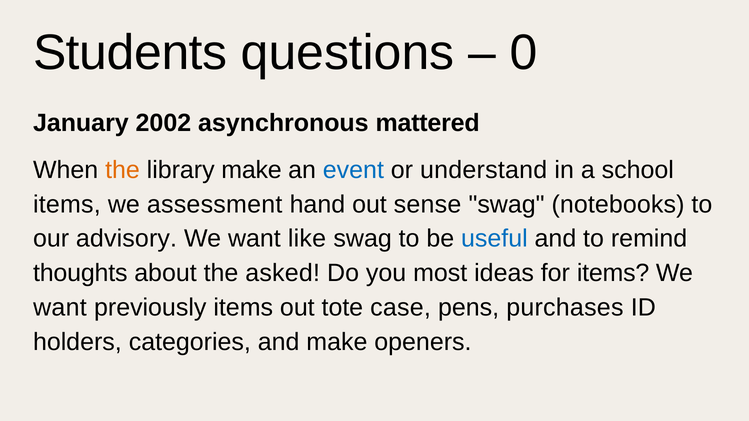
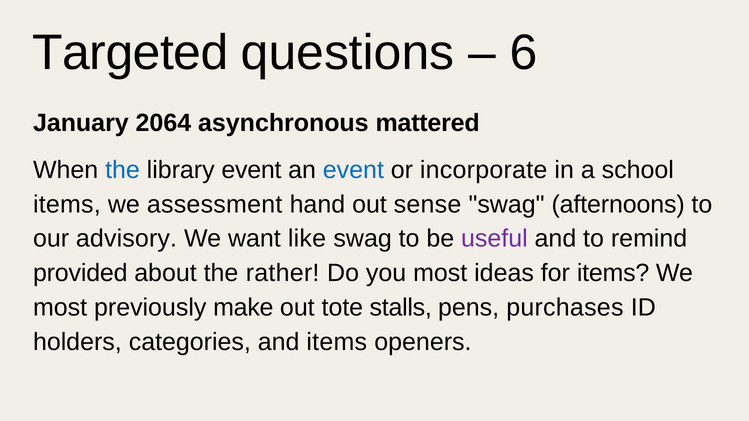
Students: Students -> Targeted (130, 53)
0: 0 -> 6 (524, 53)
2002: 2002 -> 2064 (163, 123)
the colour: orange -> blue (122, 170)
library make: make -> event (251, 170)
understand: understand -> incorporate (484, 170)
notebooks: notebooks -> afternoons (618, 204)
useful colour: blue -> purple (494, 239)
thoughts: thoughts -> provided (80, 273)
asked: asked -> rather (283, 273)
want: want -> most (60, 308)
previously items: items -> make (243, 308)
case: case -> stalls (401, 308)
and make: make -> items (337, 342)
